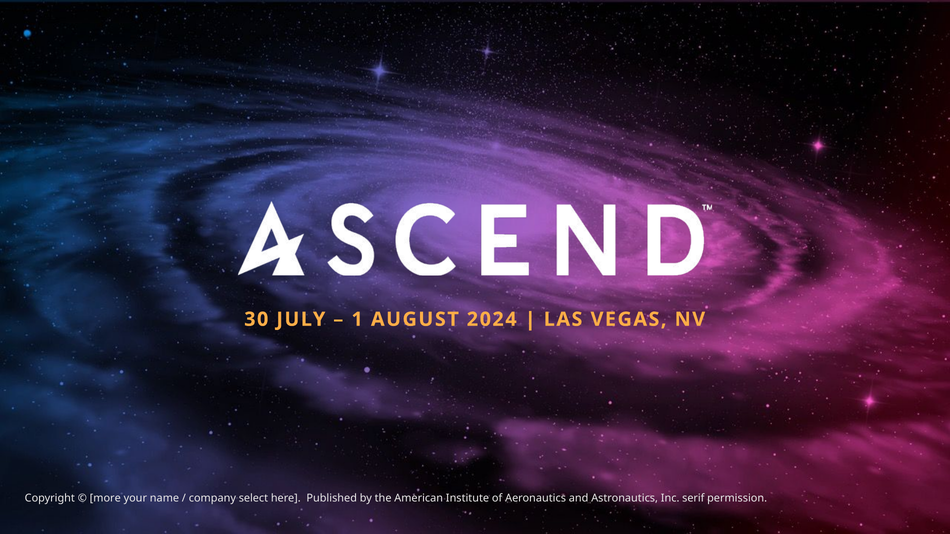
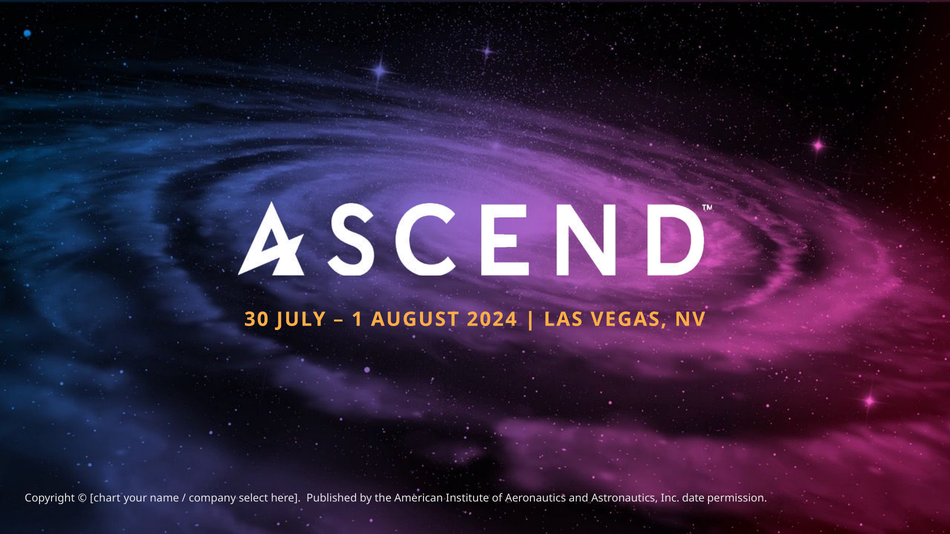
more: more -> chart (105, 498)
serif: serif -> date (693, 498)
